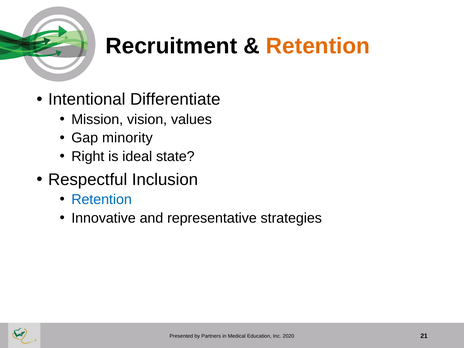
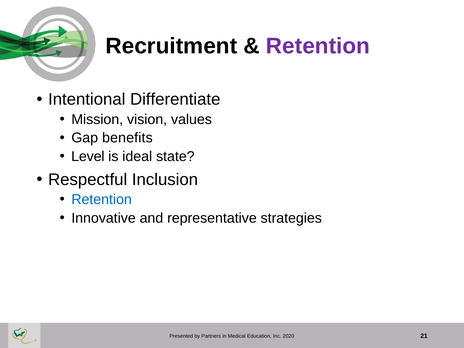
Retention colour: orange -> purple (318, 46)
minority: minority -> benefits (127, 138)
Right: Right -> Level (88, 156)
